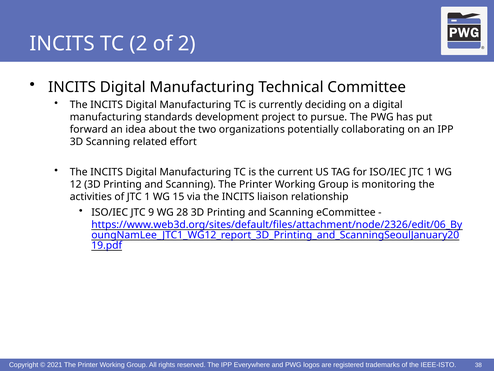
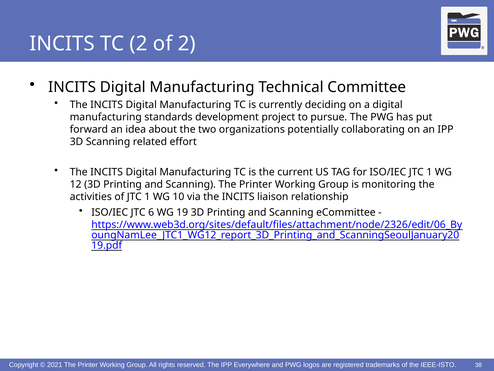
15: 15 -> 10 (178, 196)
9: 9 -> 6 (151, 212)
28: 28 -> 19 (182, 212)
